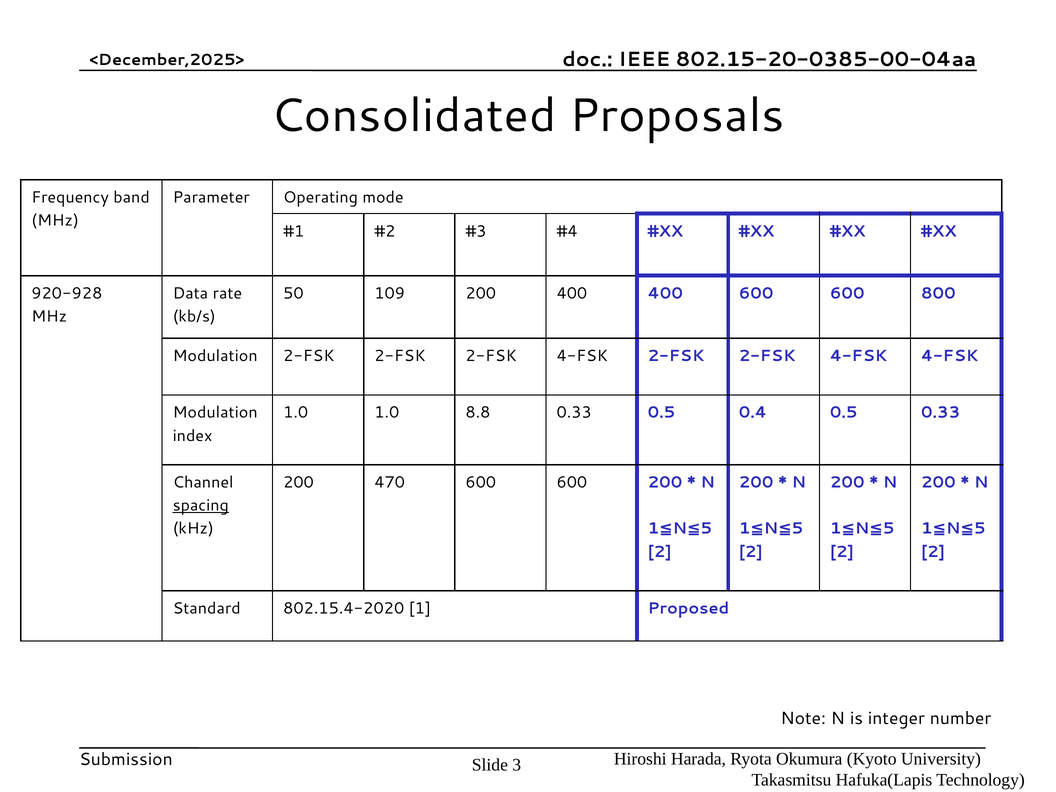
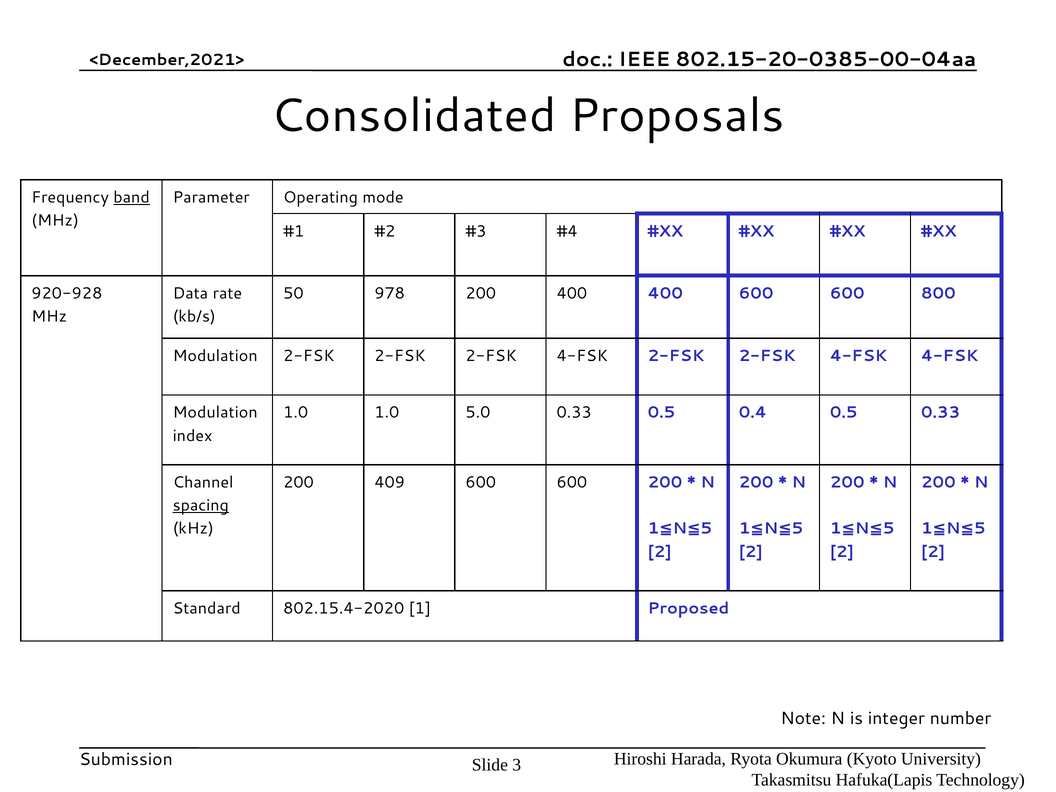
<December,2025>: <December,2025> -> <December,2021> (167, 60)
band underline: none -> present (132, 198)
109: 109 -> 978 (390, 293)
8.8: 8.8 -> 5.0 (478, 413)
470: 470 -> 409 (390, 483)
